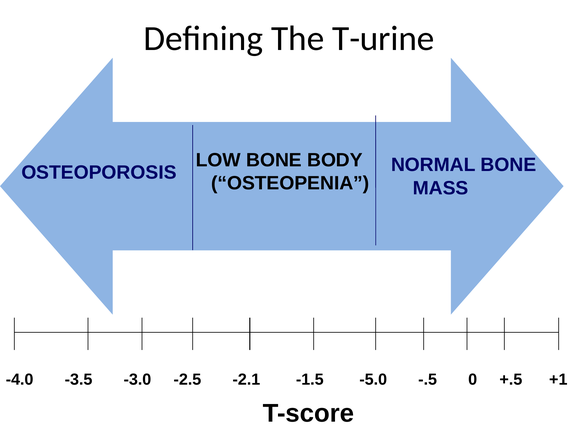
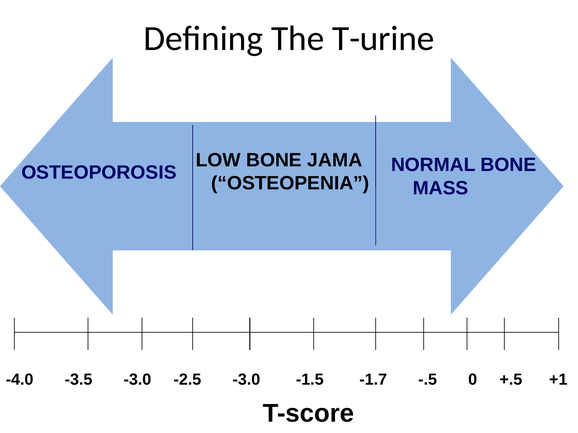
BODY: BODY -> JAMA (335, 160)
-2.5 -2.1: -2.1 -> -3.0 (246, 380)
-5.0: -5.0 -> -1.7 (373, 380)
